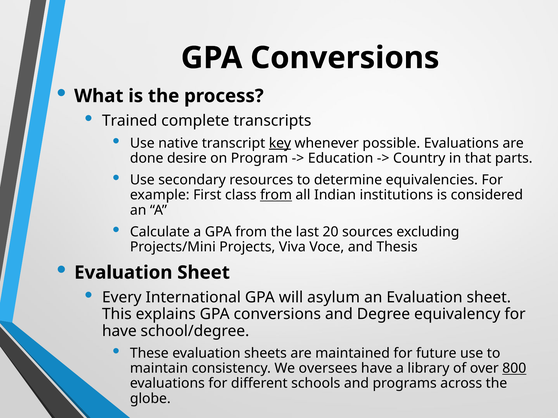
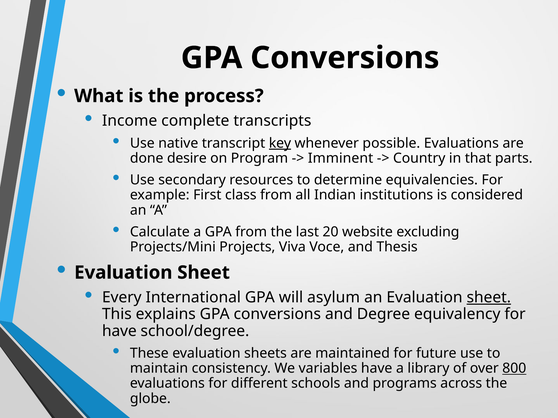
Trained: Trained -> Income (130, 121)
Education: Education -> Imminent (341, 158)
from underline: present -> none (276, 195)
sources: sources -> website (367, 232)
sheet underline: none -> present (489, 298)
oversees: oversees -> variables (328, 369)
